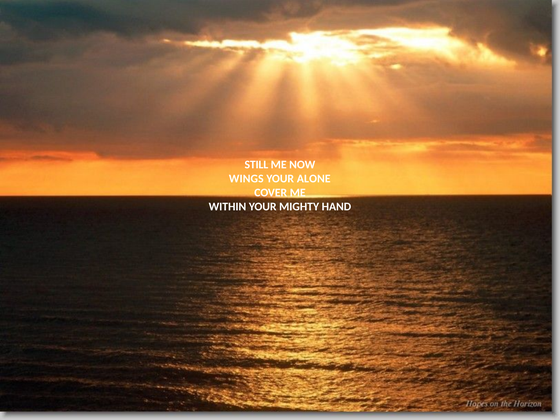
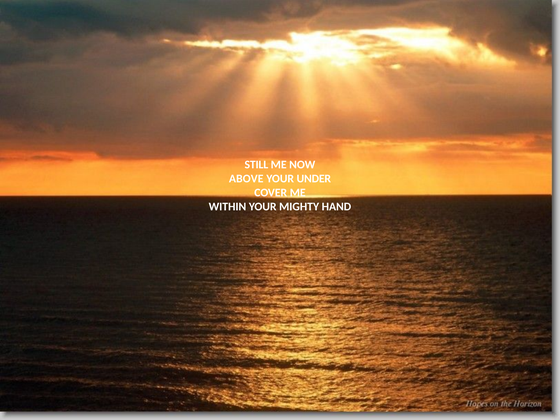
WINGS: WINGS -> ABOVE (246, 179)
ALONE: ALONE -> UNDER (314, 179)
